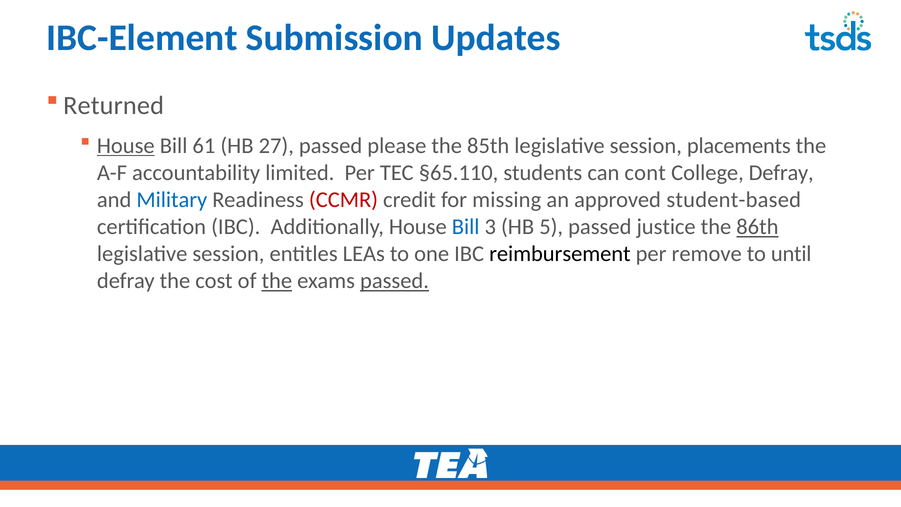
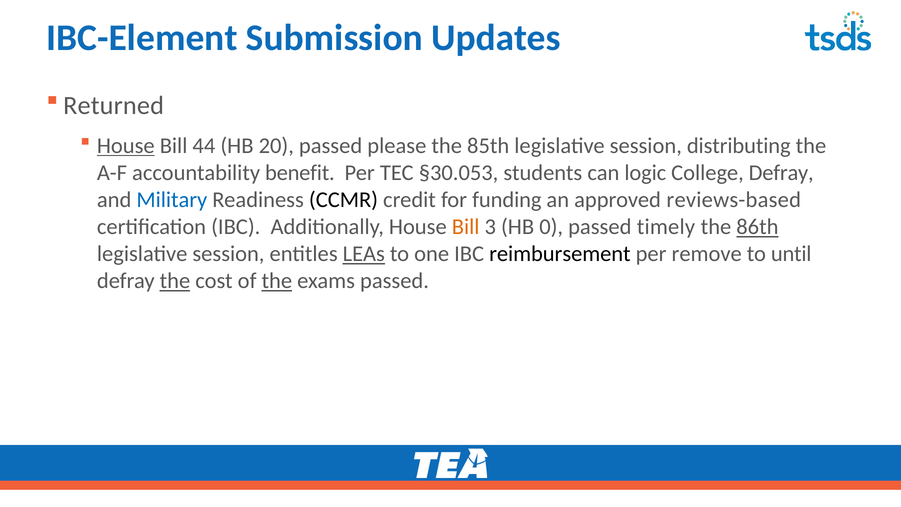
61: 61 -> 44 (204, 146)
27: 27 -> 20 (276, 146)
placements: placements -> distributing (739, 146)
limited: limited -> benefit (300, 173)
§65.110: §65.110 -> §30.053 (459, 173)
cont: cont -> logic (645, 173)
CCMR colour: red -> black (344, 200)
missing: missing -> funding (507, 200)
student-based: student-based -> reviews-based (734, 200)
Bill colour: blue -> orange (466, 227)
5: 5 -> 0 (551, 227)
justice: justice -> timely (666, 227)
LEAs underline: none -> present (364, 254)
the underline: none -> present (175, 281)
passed underline: present -> none (395, 281)
